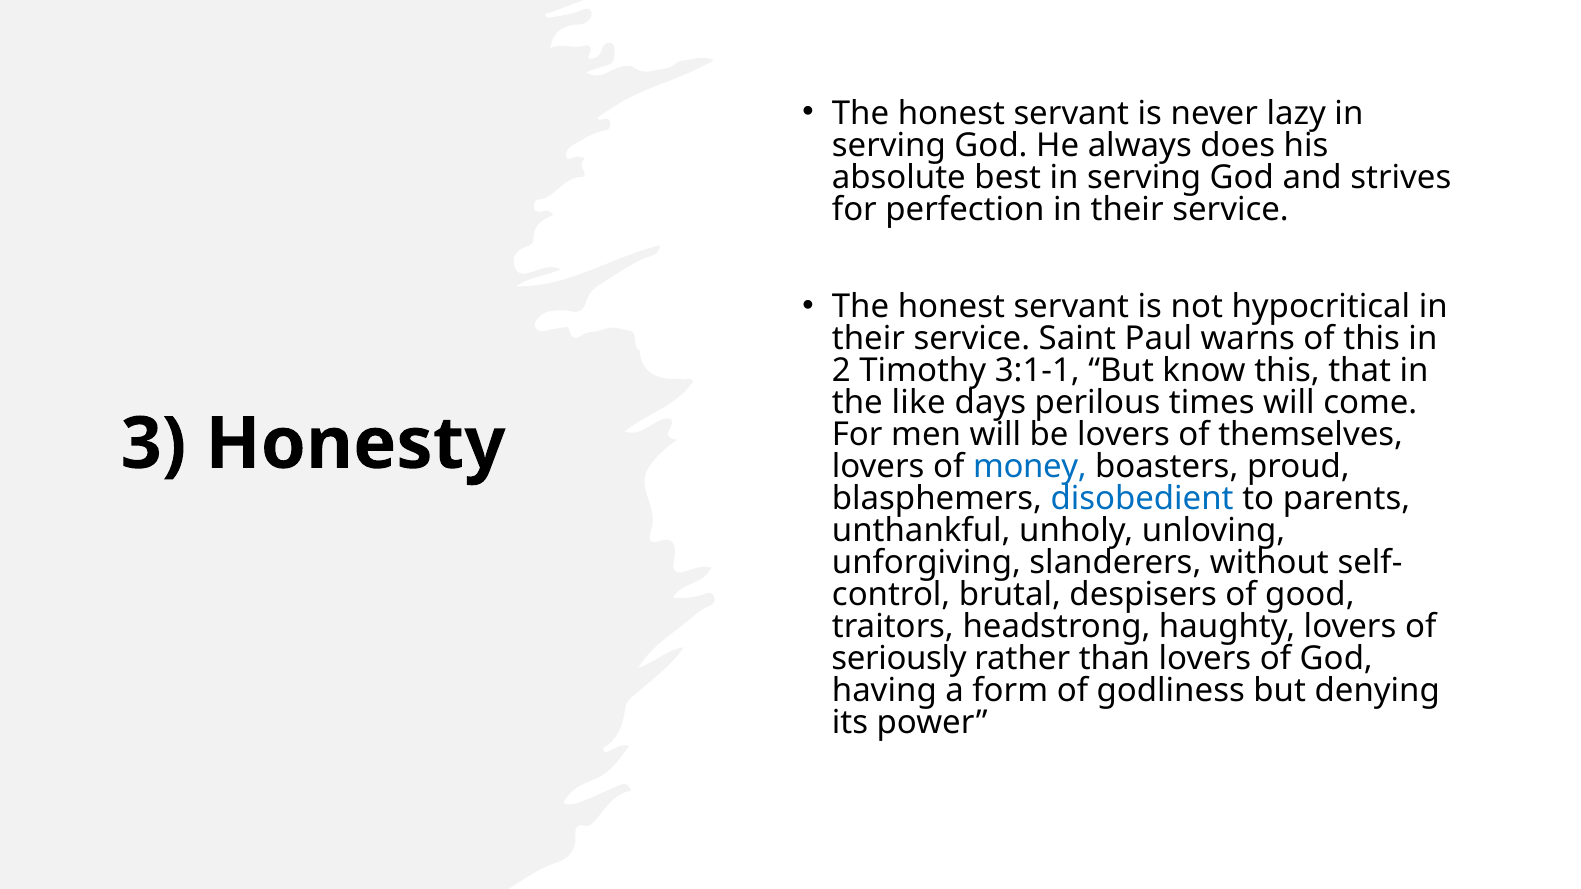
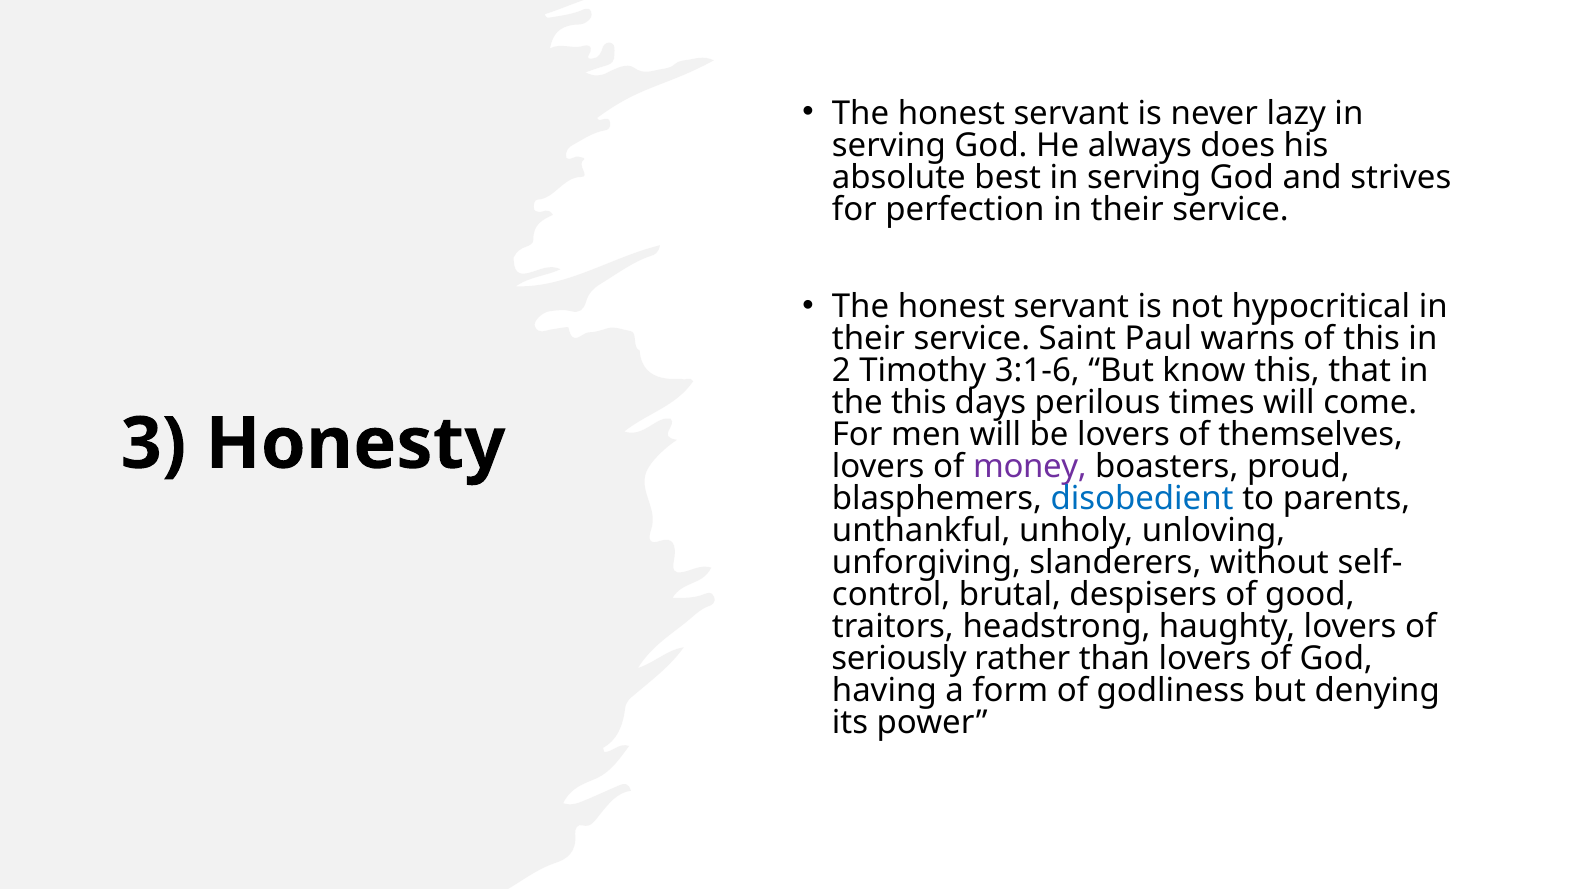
3:1-1: 3:1-1 -> 3:1-6 (1037, 371)
the like: like -> this (919, 403)
money colour: blue -> purple (1030, 467)
